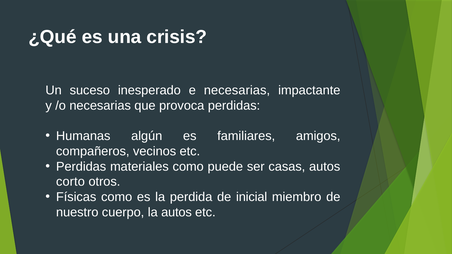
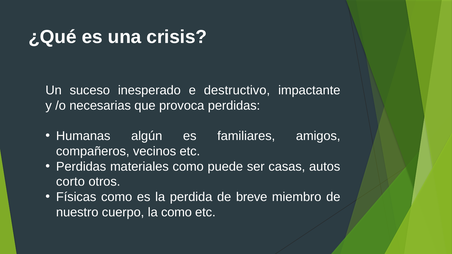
e necesarias: necesarias -> destructivo (237, 90)
inicial: inicial -> breve (252, 197)
la autos: autos -> como (176, 212)
